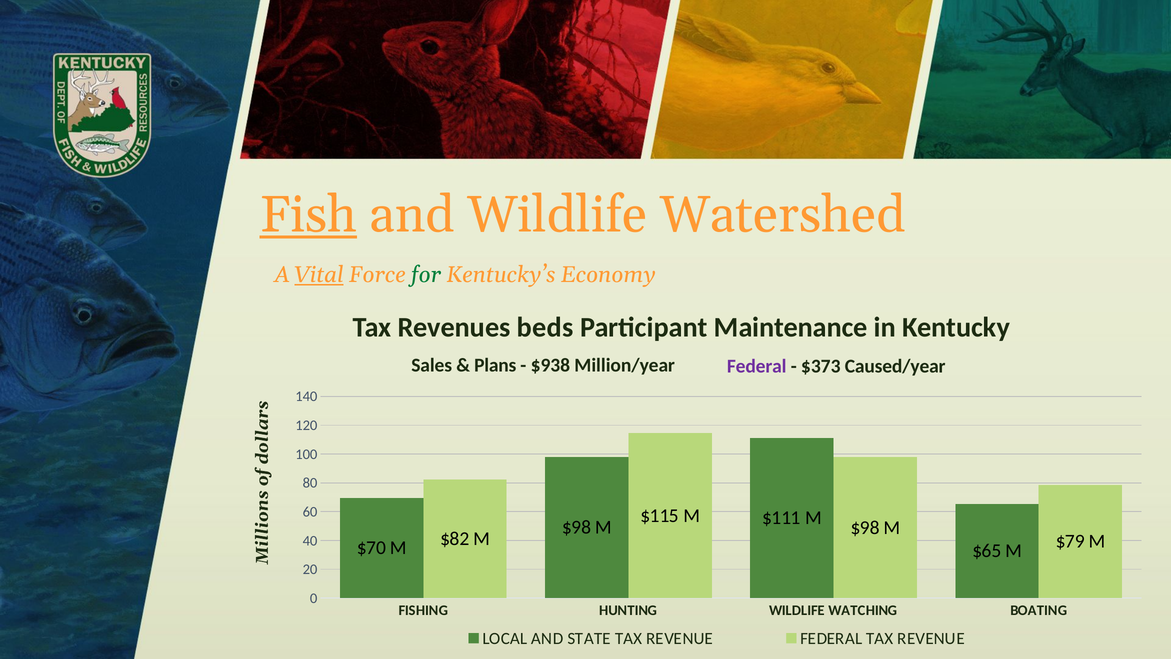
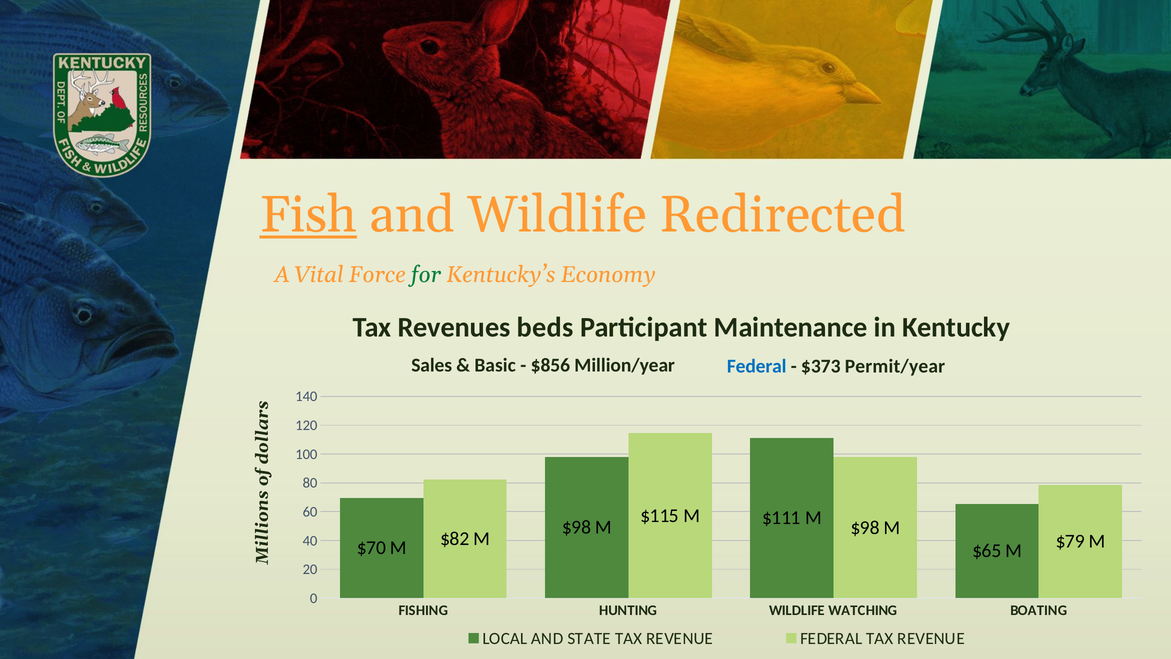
Watershed: Watershed -> Redirected (783, 215)
Vital underline: present -> none (319, 275)
Plans: Plans -> Basic (495, 365)
$938: $938 -> $856 (550, 365)
Federal colour: purple -> blue (757, 366)
Caused/year: Caused/year -> Permit/year (895, 366)
